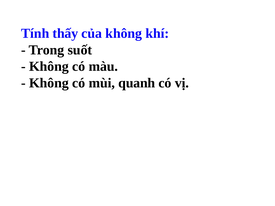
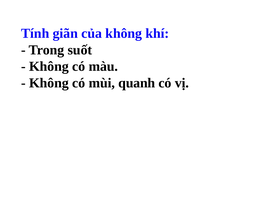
thấy: thấy -> giãn (65, 33)
